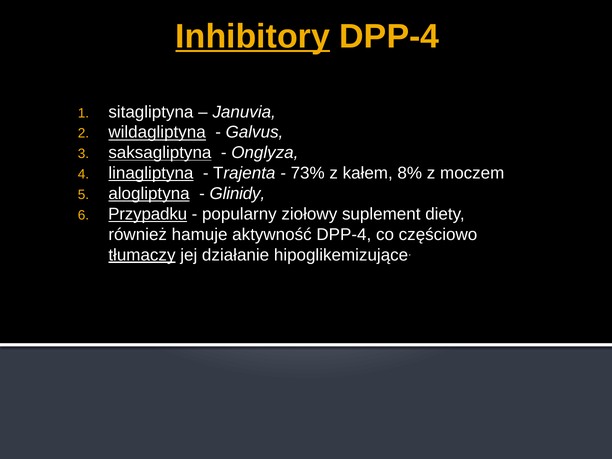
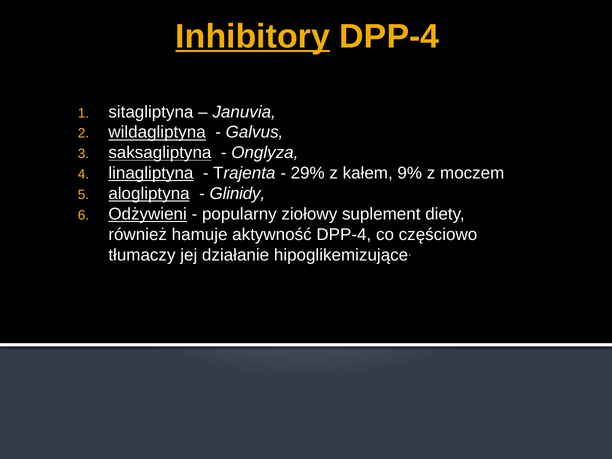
73%: 73% -> 29% (308, 173)
8%: 8% -> 9% (410, 173)
Przypadku: Przypadku -> Odżywieni (148, 214)
tłumaczy underline: present -> none (142, 255)
